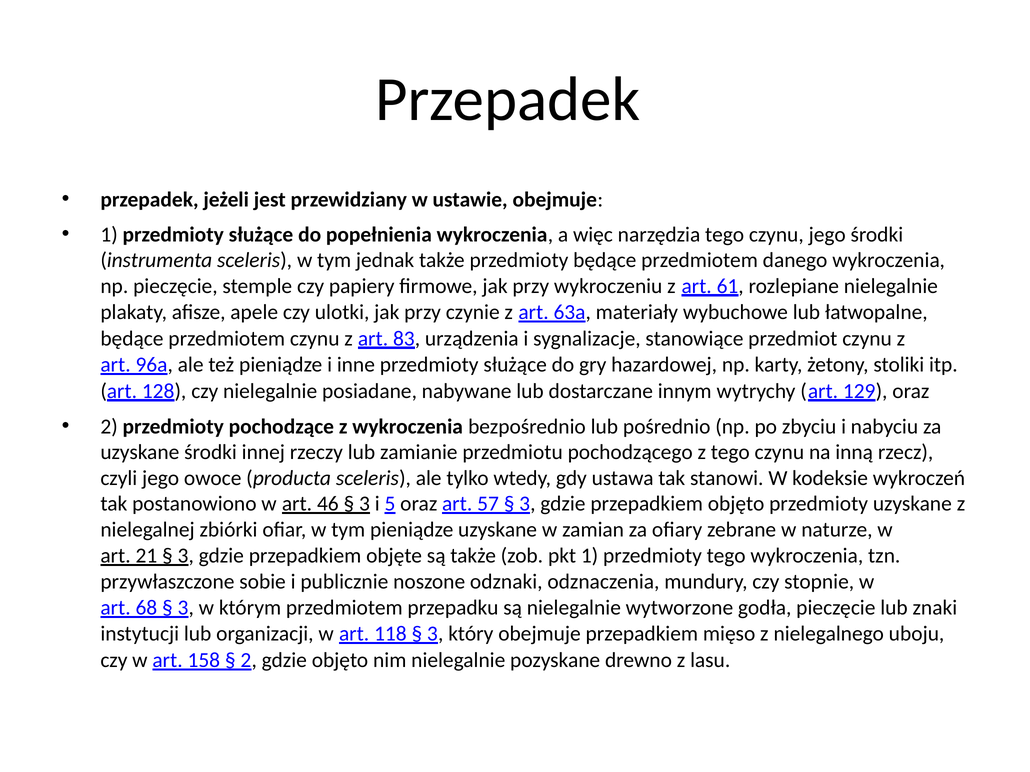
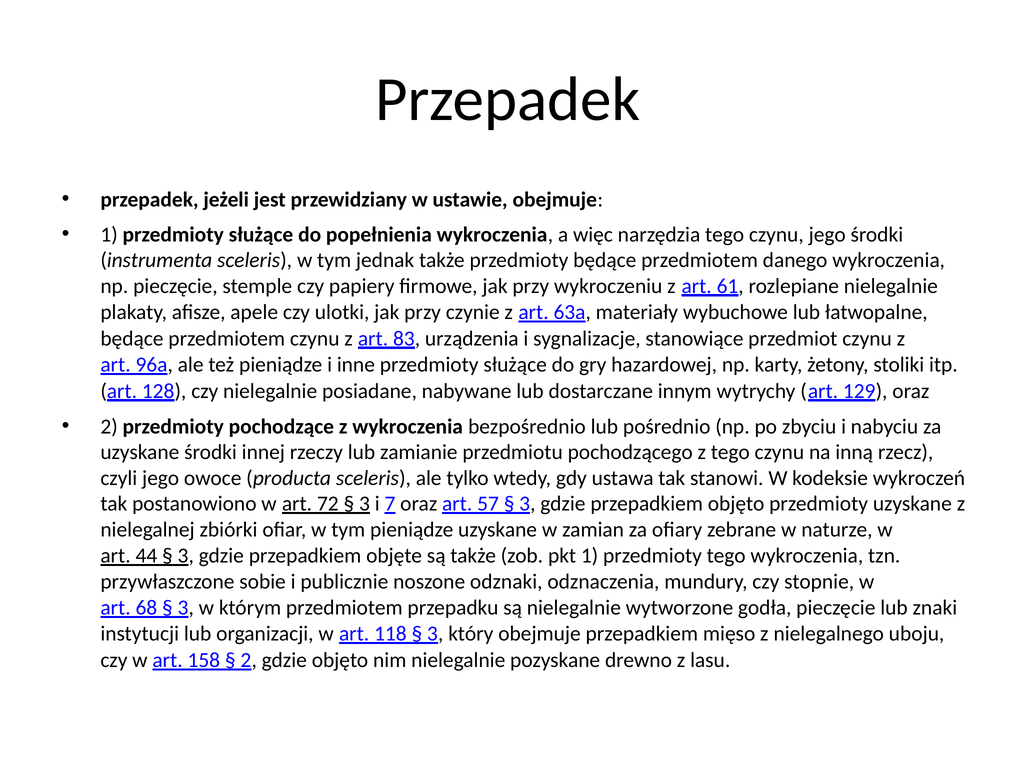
46: 46 -> 72 (328, 504)
5: 5 -> 7 (390, 504)
21: 21 -> 44 (146, 556)
